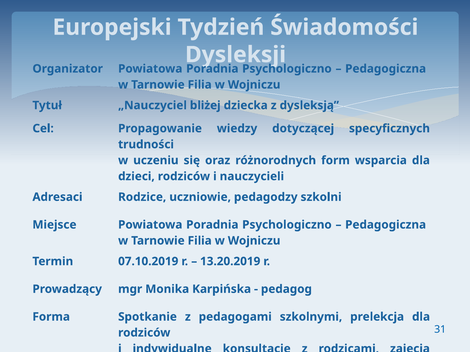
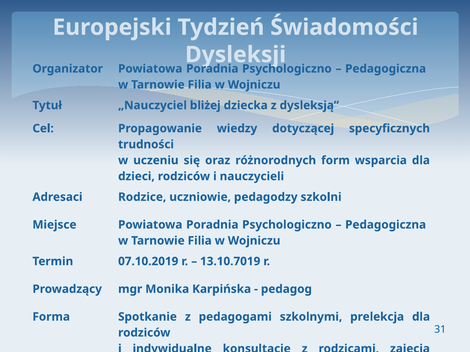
13.20.2019: 13.20.2019 -> 13.10.7019 (230, 262)
